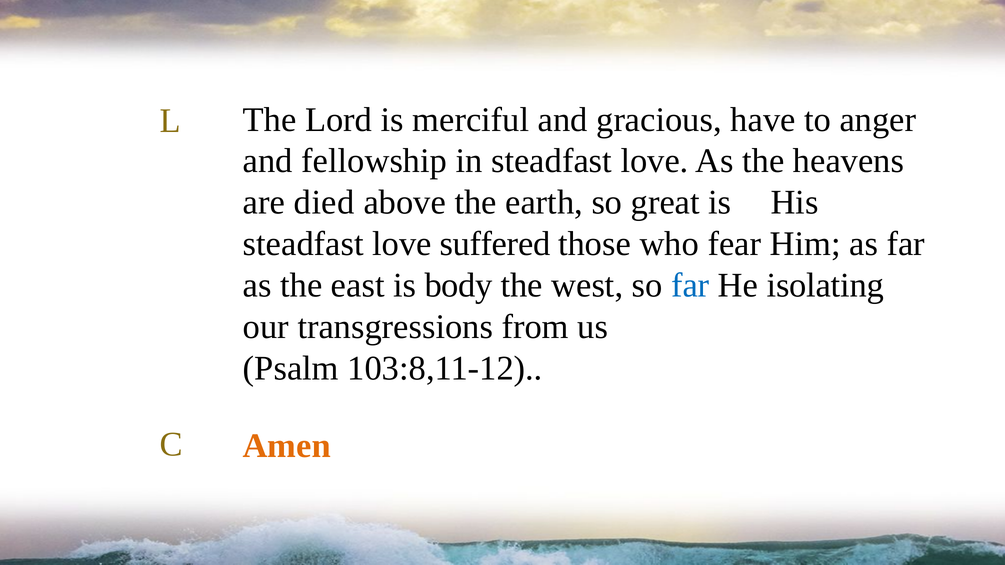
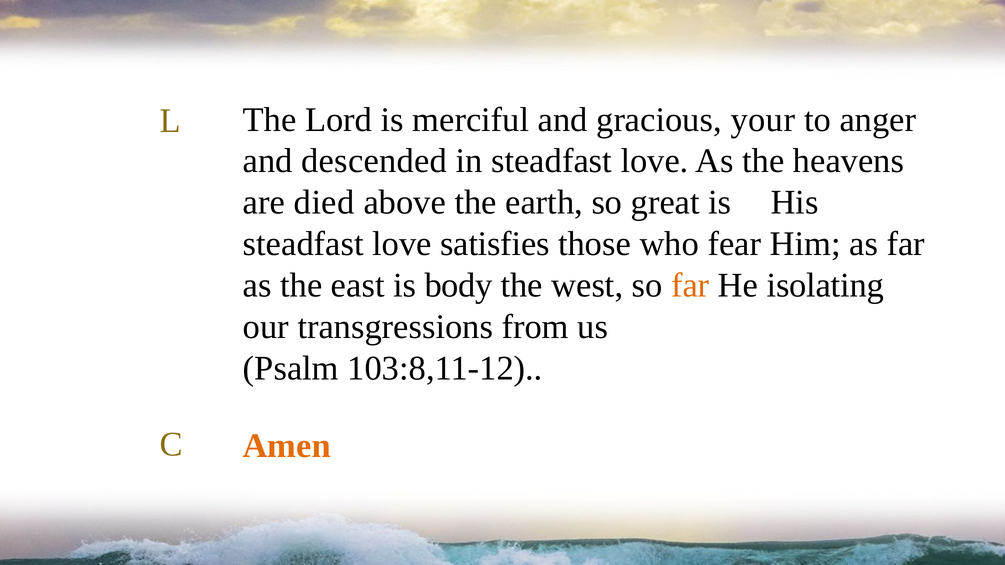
have: have -> your (763, 120)
fellowship: fellowship -> descended (374, 161)
suffered: suffered -> satisfies (495, 244)
far colour: blue -> orange (690, 285)
